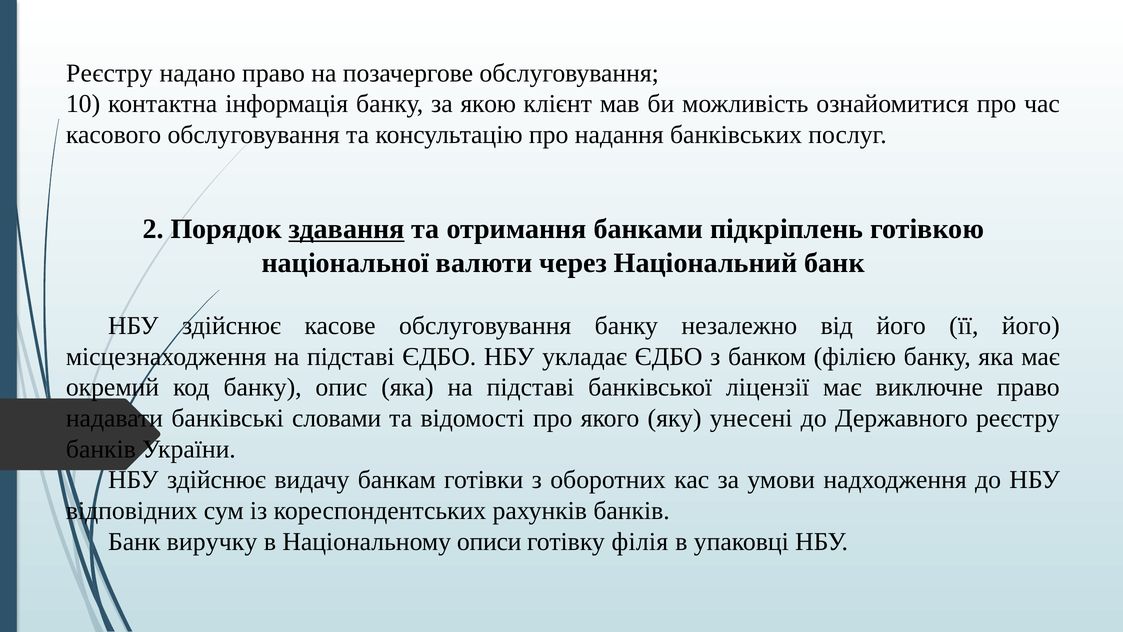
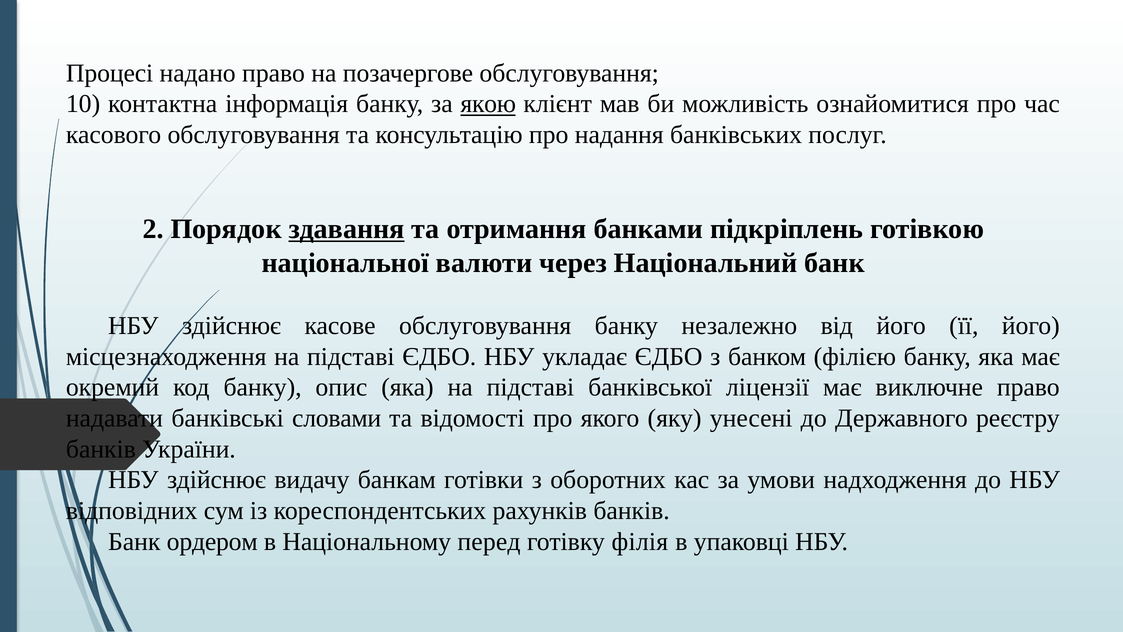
Реєстру: Реєстру -> Процесі (110, 73)
якою underline: none -> present (488, 104)
виручку: виручку -> ордером (212, 541)
описи: описи -> перед (489, 541)
